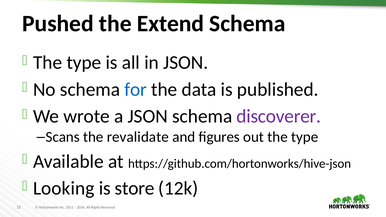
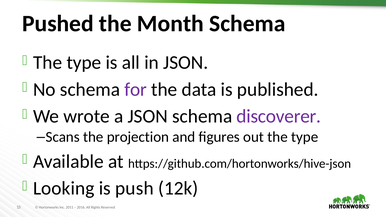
Extend: Extend -> Month (170, 24)
for colour: blue -> purple (136, 90)
revalidate: revalidate -> projection (138, 137)
store: store -> push (134, 188)
